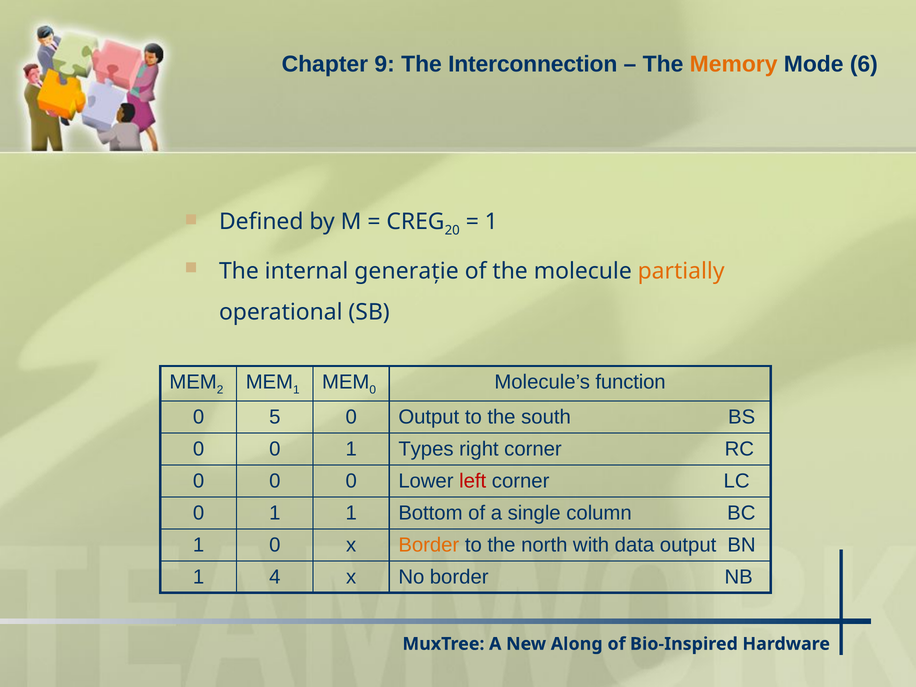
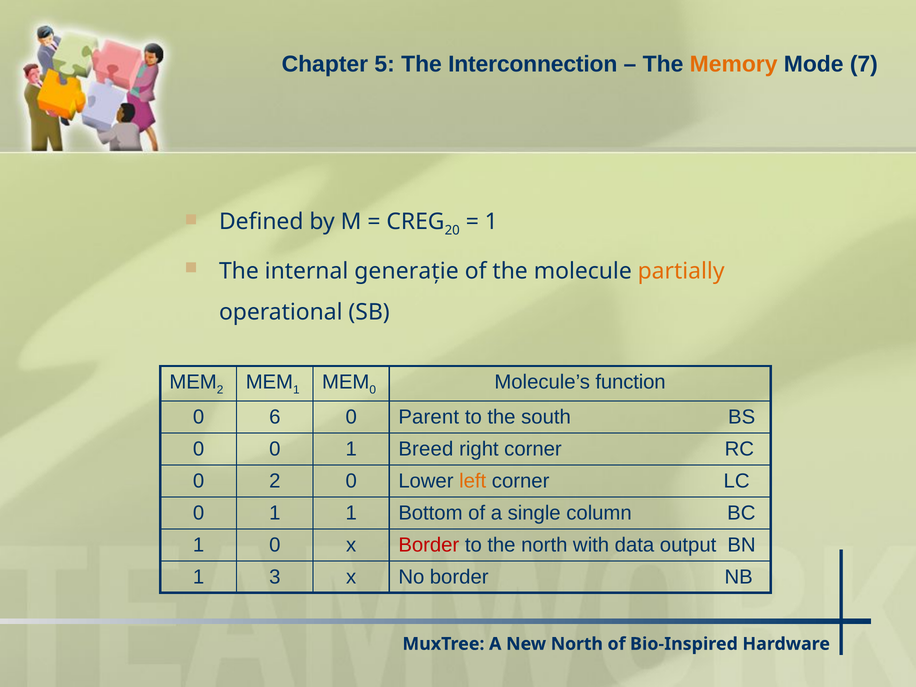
9: 9 -> 5 (385, 64)
6: 6 -> 7 (864, 64)
5: 5 -> 6 (275, 417)
0 Output: Output -> Parent (429, 417)
Types: Types -> Breed (426, 449)
0: 0 -> 2 (275, 481)
left colour: red -> orange (473, 481)
Border colour: orange -> red (429, 545)
4: 4 -> 3 (275, 577)
New Along: Along -> North (577, 644)
